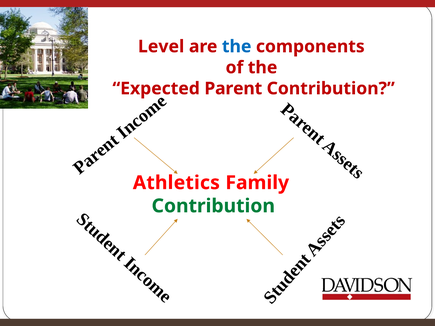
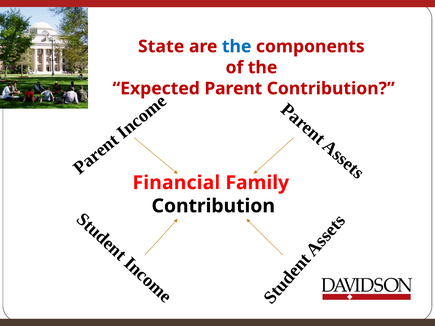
Level: Level -> State (161, 47)
Athletics: Athletics -> Financial (176, 183)
Contribution colour: green -> black (213, 206)
